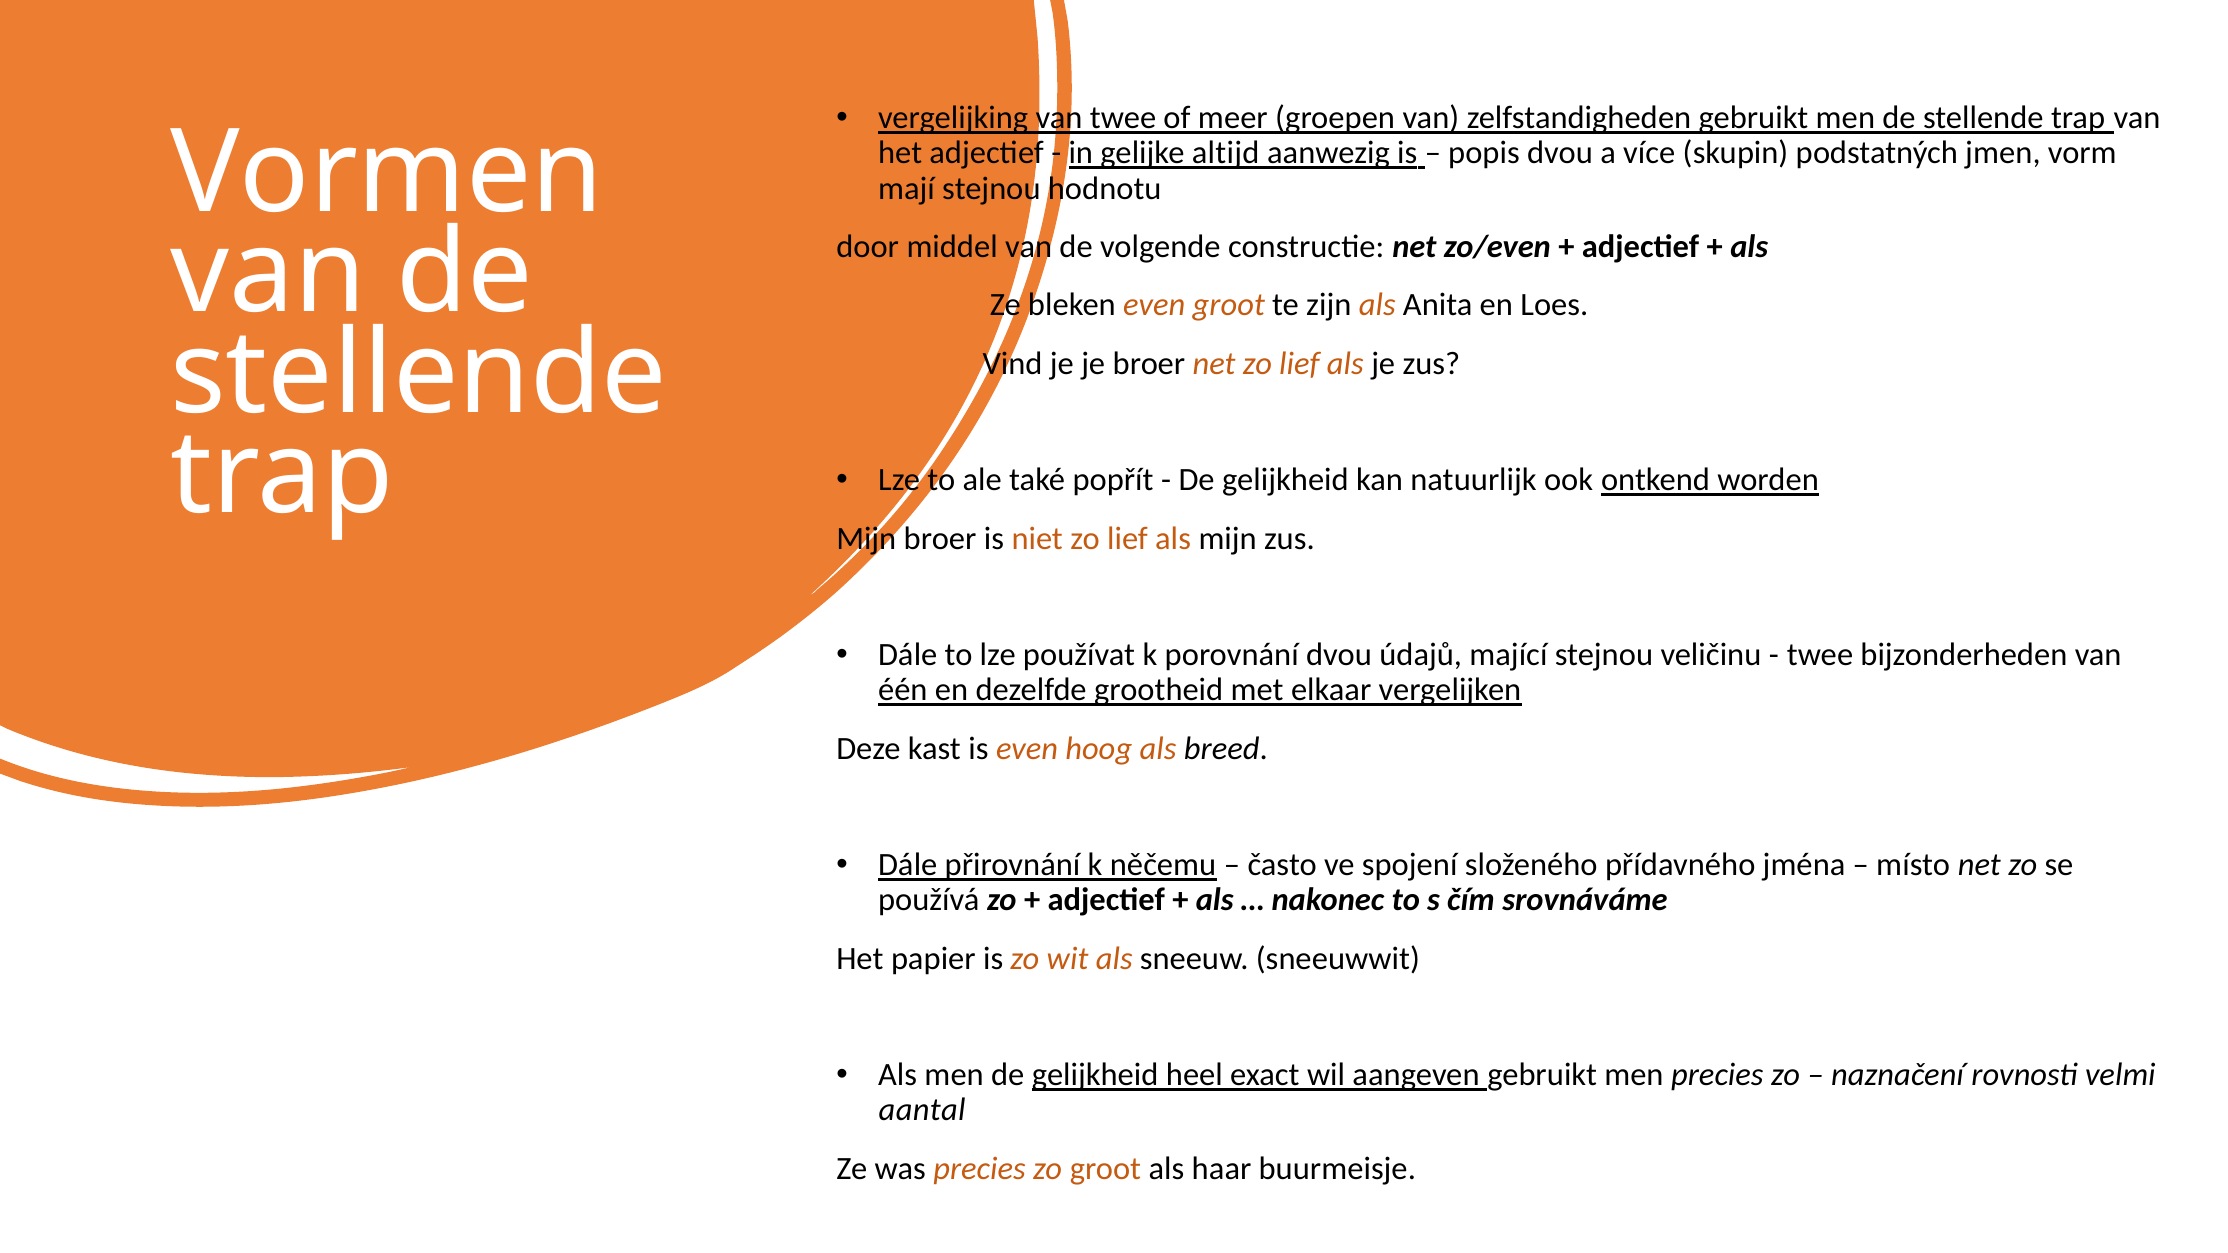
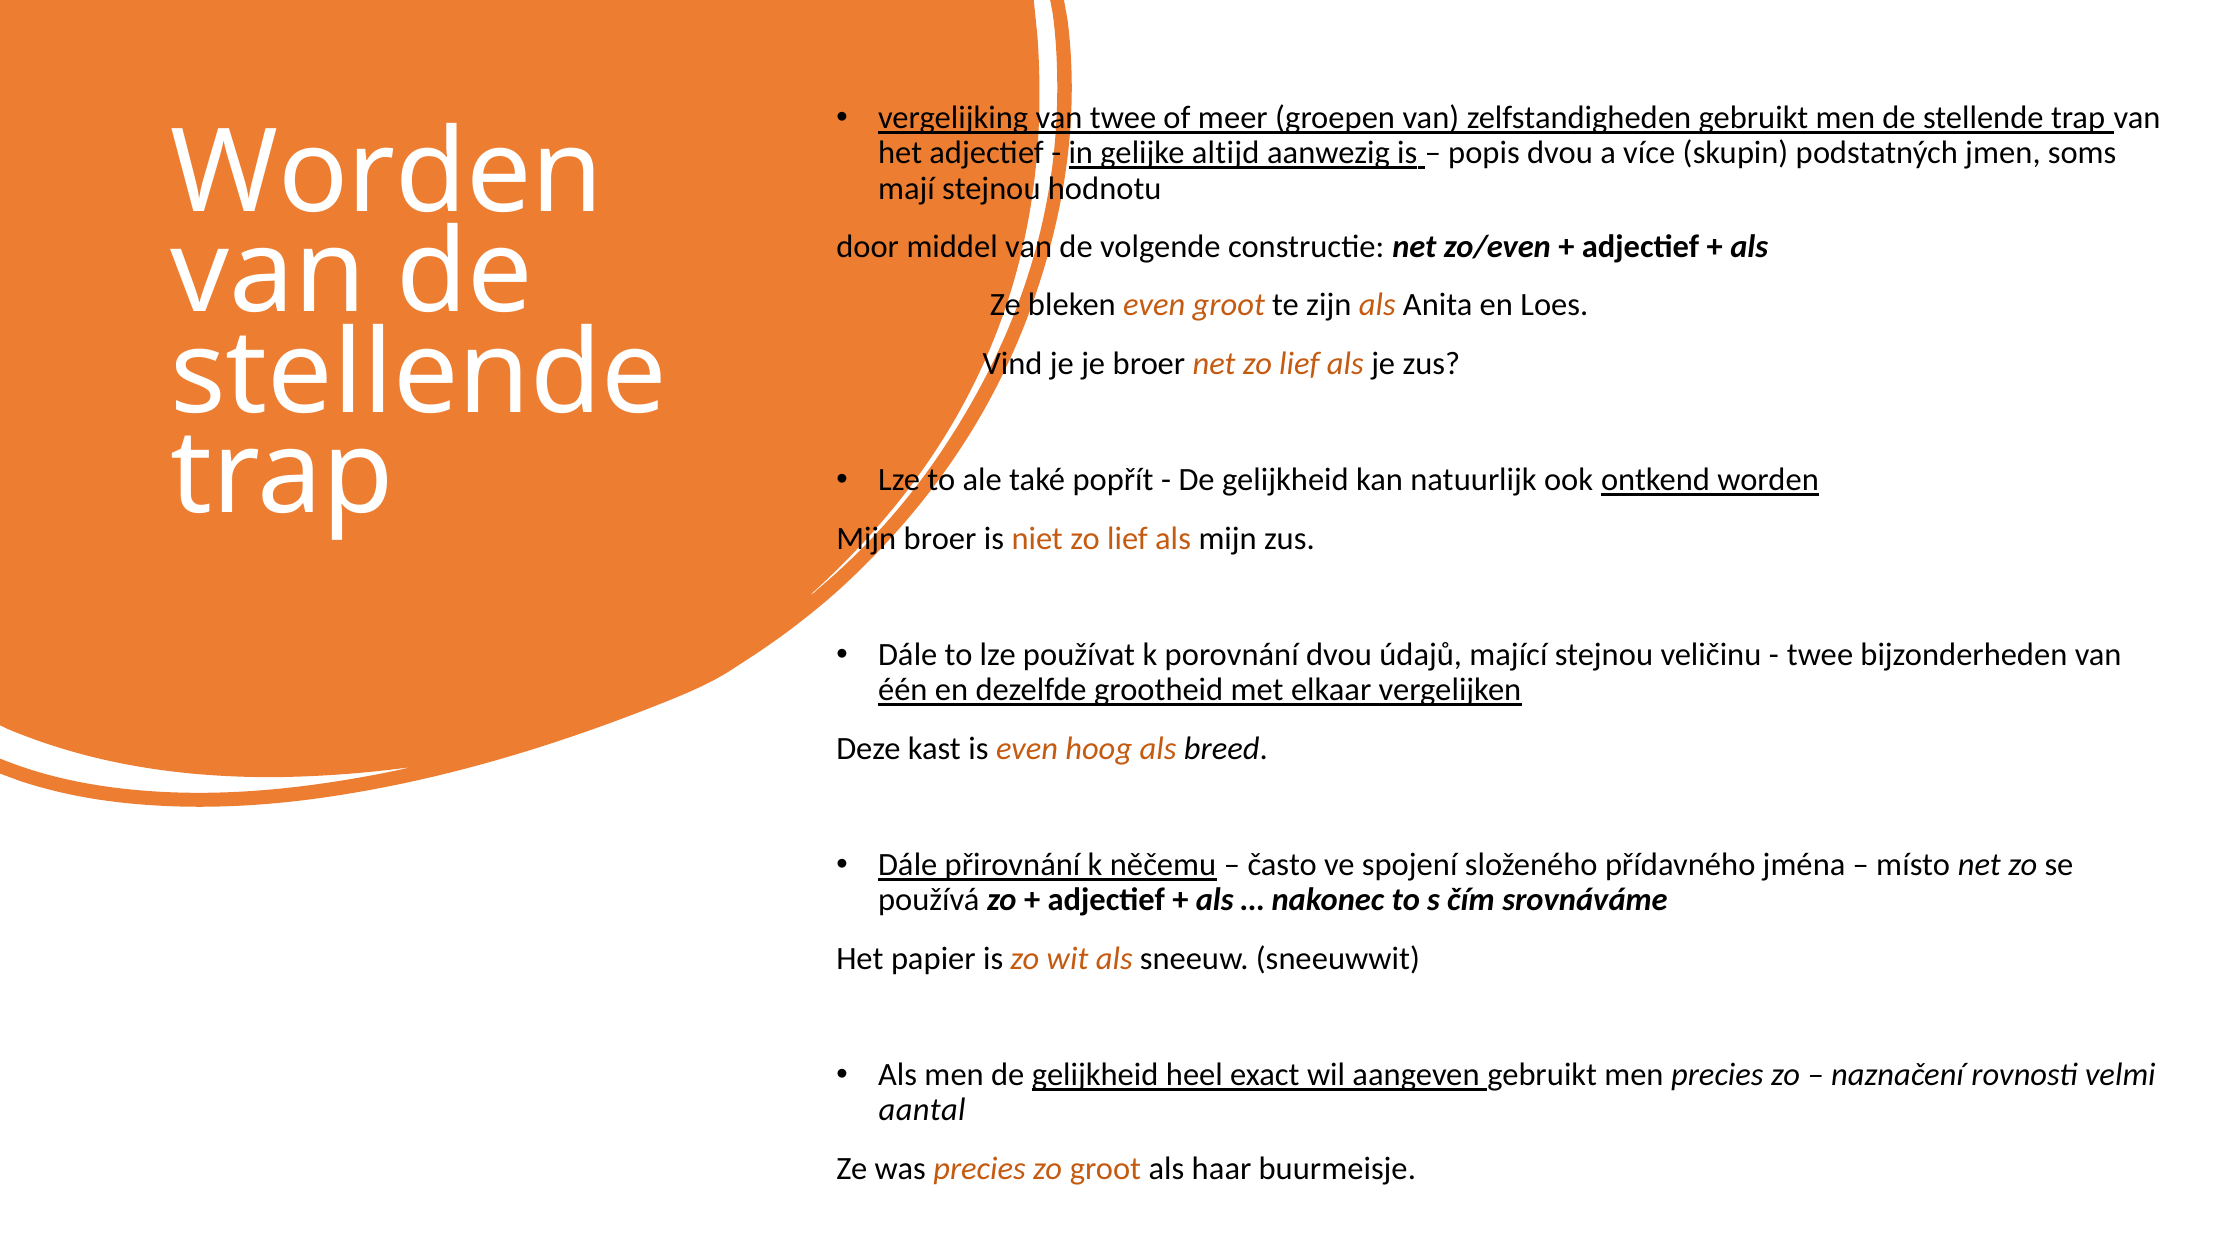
vorm: vorm -> soms (2082, 153)
Vormen: Vormen -> Worden (387, 173)
